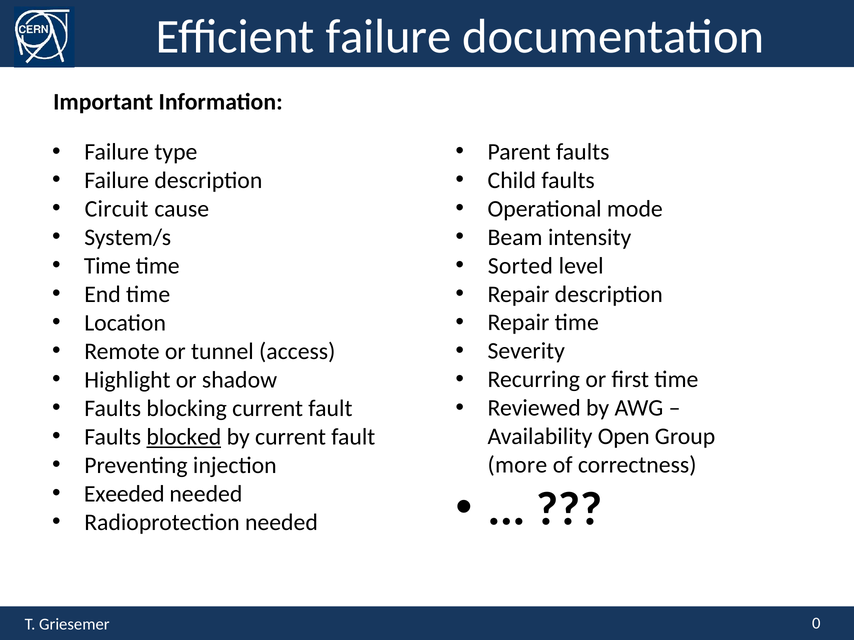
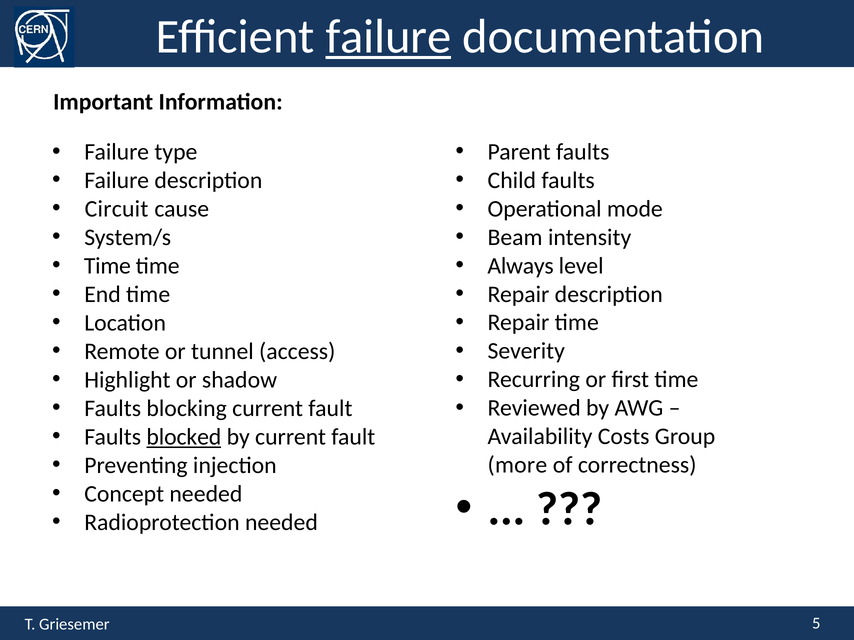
failure underline: none -> present (388, 37)
Sorted: Sorted -> Always (521, 266)
Open: Open -> Costs (624, 437)
Exeeded: Exeeded -> Concept (124, 494)
0: 0 -> 5 (816, 624)
